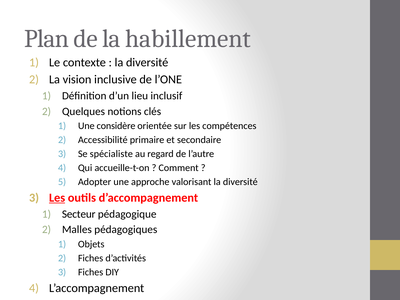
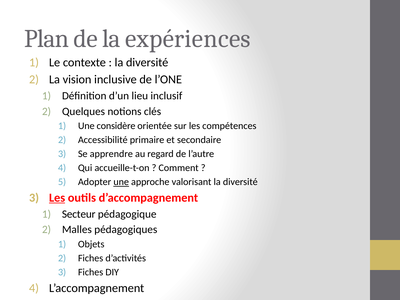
habillement: habillement -> expériences (188, 39)
spécialiste: spécialiste -> apprendre (111, 154)
une underline: none -> present (121, 182)
